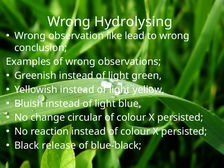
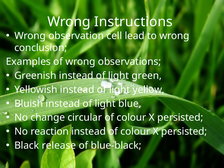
Hydrolysing: Hydrolysing -> Instructions (133, 22)
like: like -> cell (114, 36)
